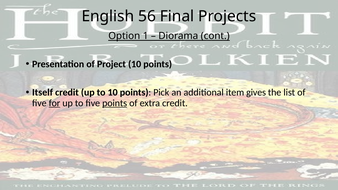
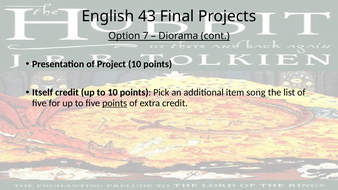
56: 56 -> 43 (147, 16)
1: 1 -> 7 (146, 36)
gives: gives -> song (256, 92)
for underline: present -> none (54, 103)
